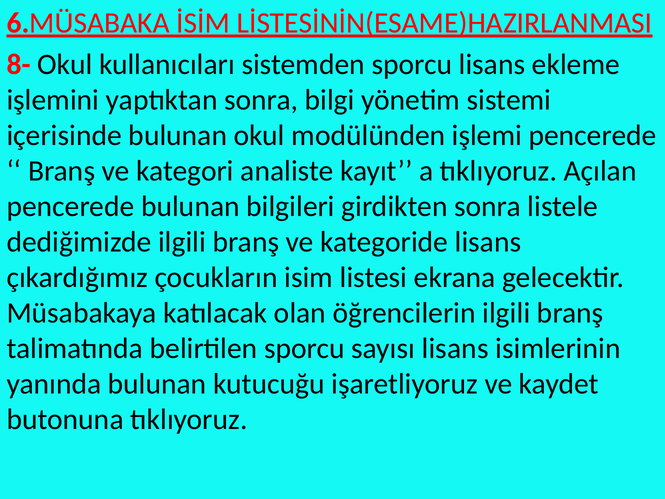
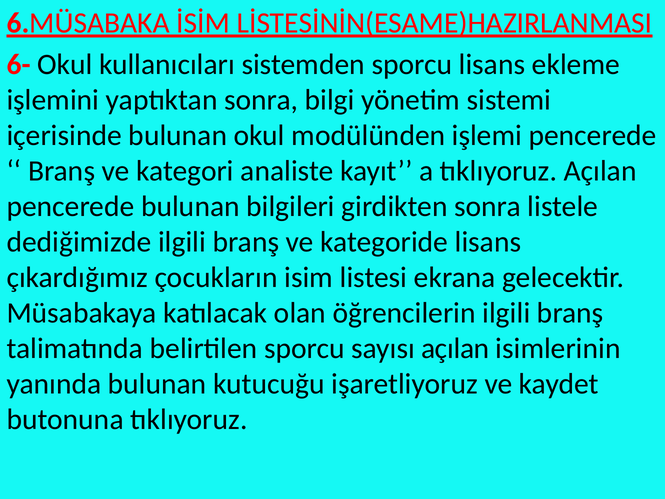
8-: 8- -> 6- (19, 65)
sayısı lisans: lisans -> açılan (455, 348)
